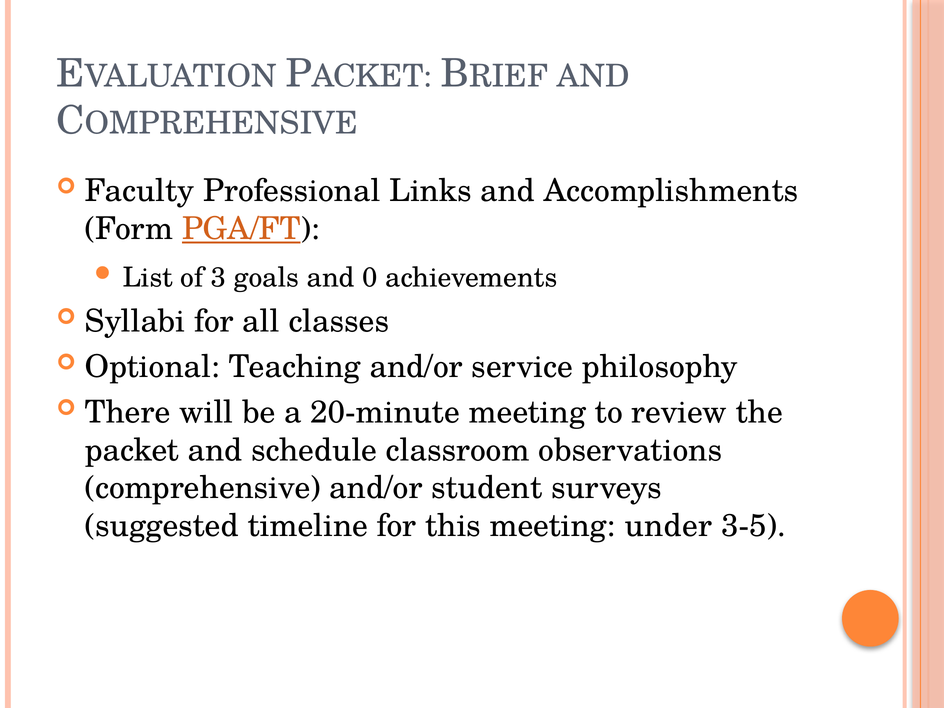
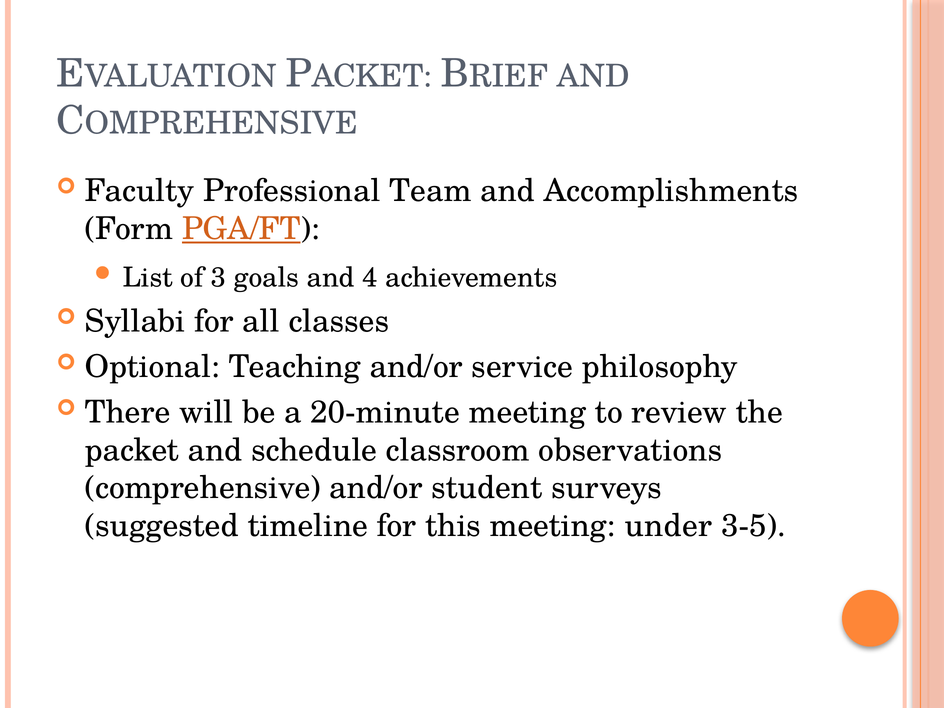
Links: Links -> Team (430, 191)
0: 0 -> 4 (370, 278)
